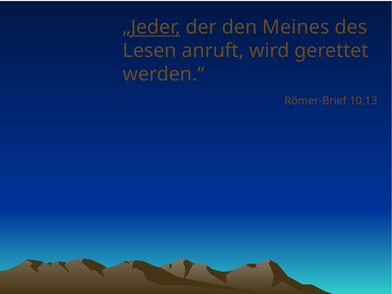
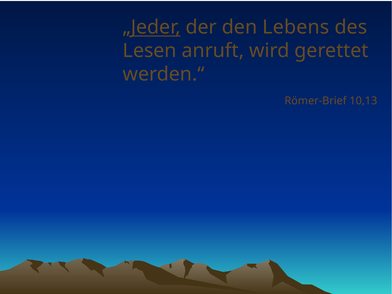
Meines: Meines -> Lebens (296, 27)
